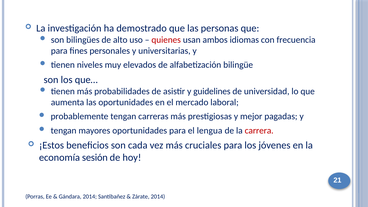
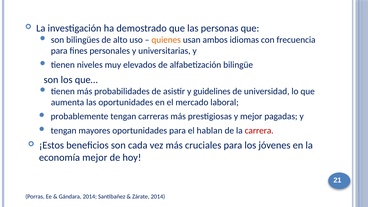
quienes colour: red -> orange (166, 40)
lengua: lengua -> hablan (210, 131)
economía sesión: sesión -> mejor (95, 158)
